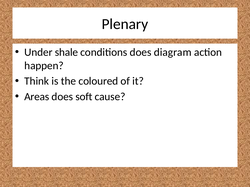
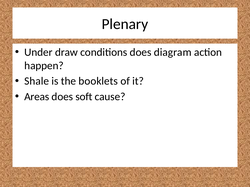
shale: shale -> draw (66, 52)
Think: Think -> Shale (37, 81)
coloured: coloured -> booklets (98, 81)
